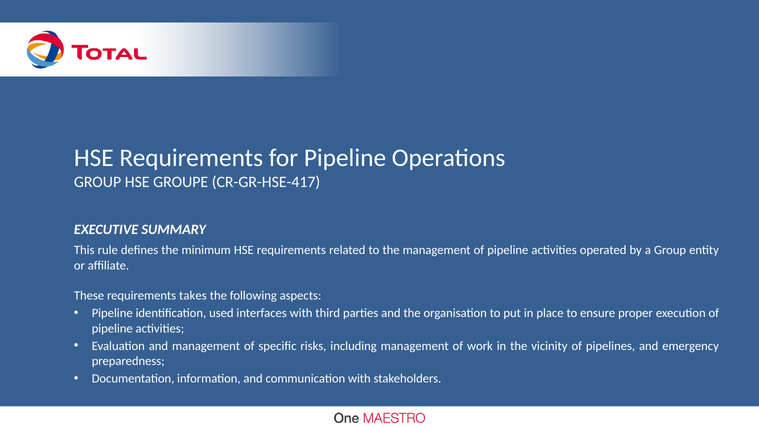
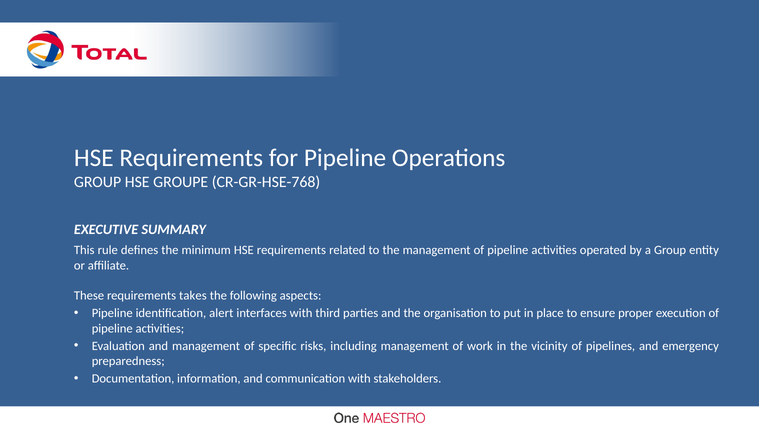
CR-GR-HSE-417: CR-GR-HSE-417 -> CR-GR-HSE-768 (266, 182)
used: used -> alert (221, 313)
